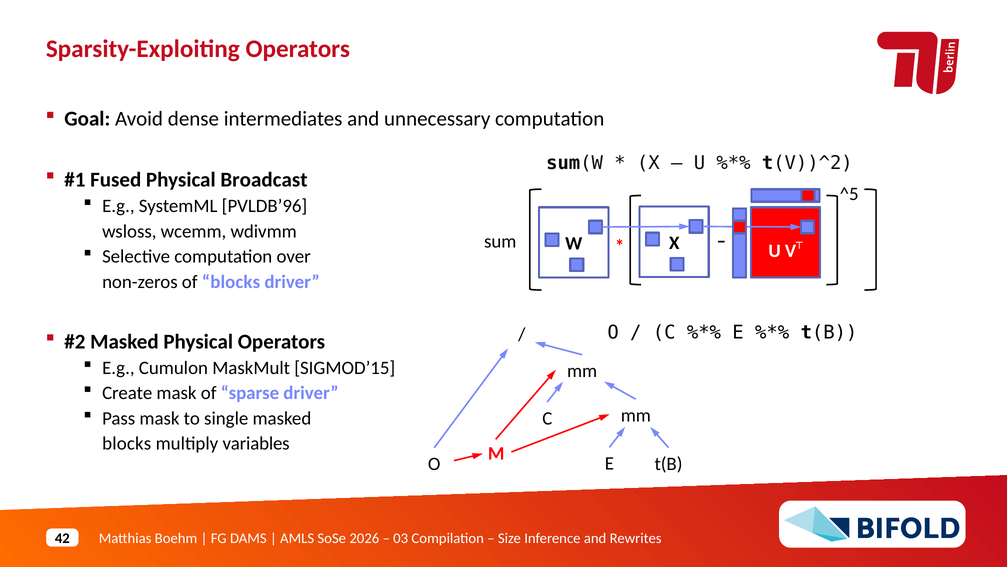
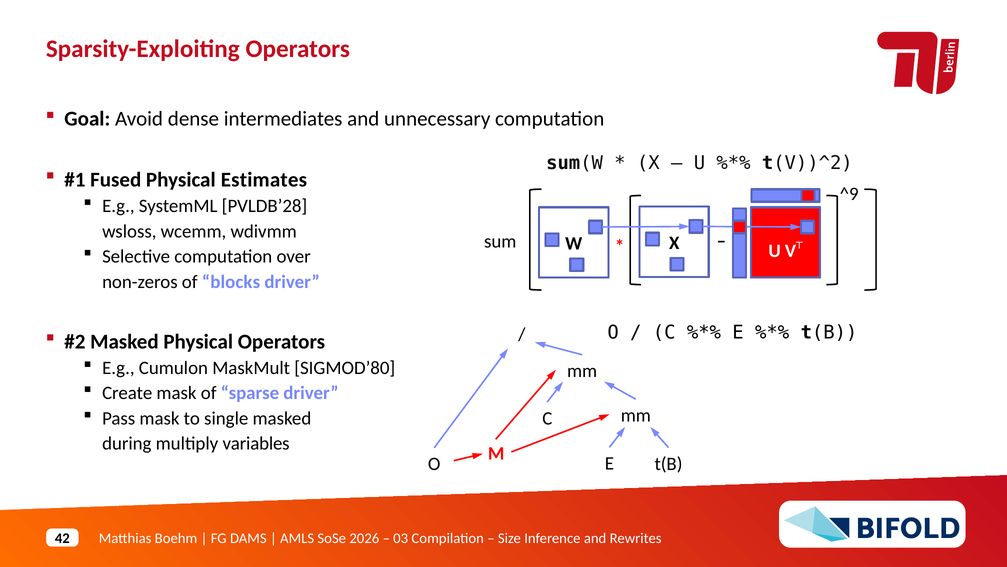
Broadcast: Broadcast -> Estimates (264, 180)
^5: ^5 -> ^9 (849, 194)
PVLDB’96: PVLDB’96 -> PVLDB’28 (264, 206)
SIGMOD’15: SIGMOD’15 -> SIGMOD’80 (345, 368)
blocks: blocks -> during (127, 443)
